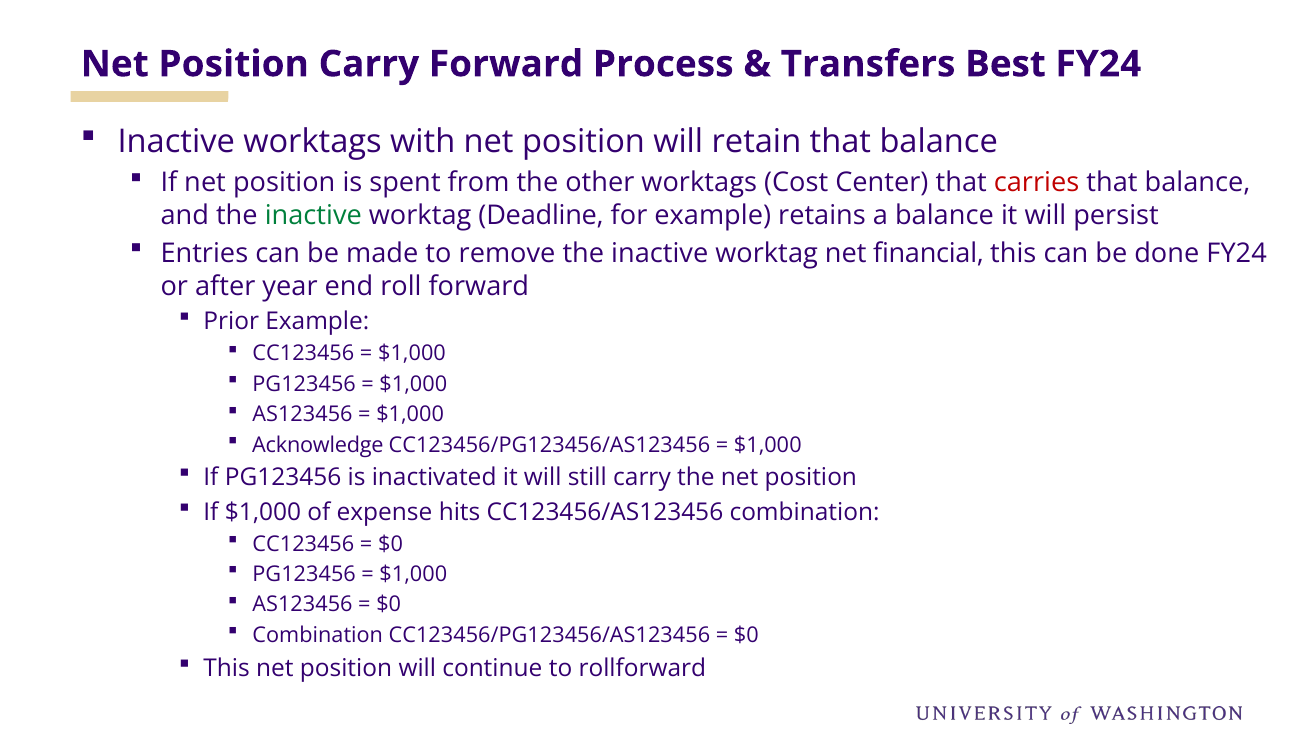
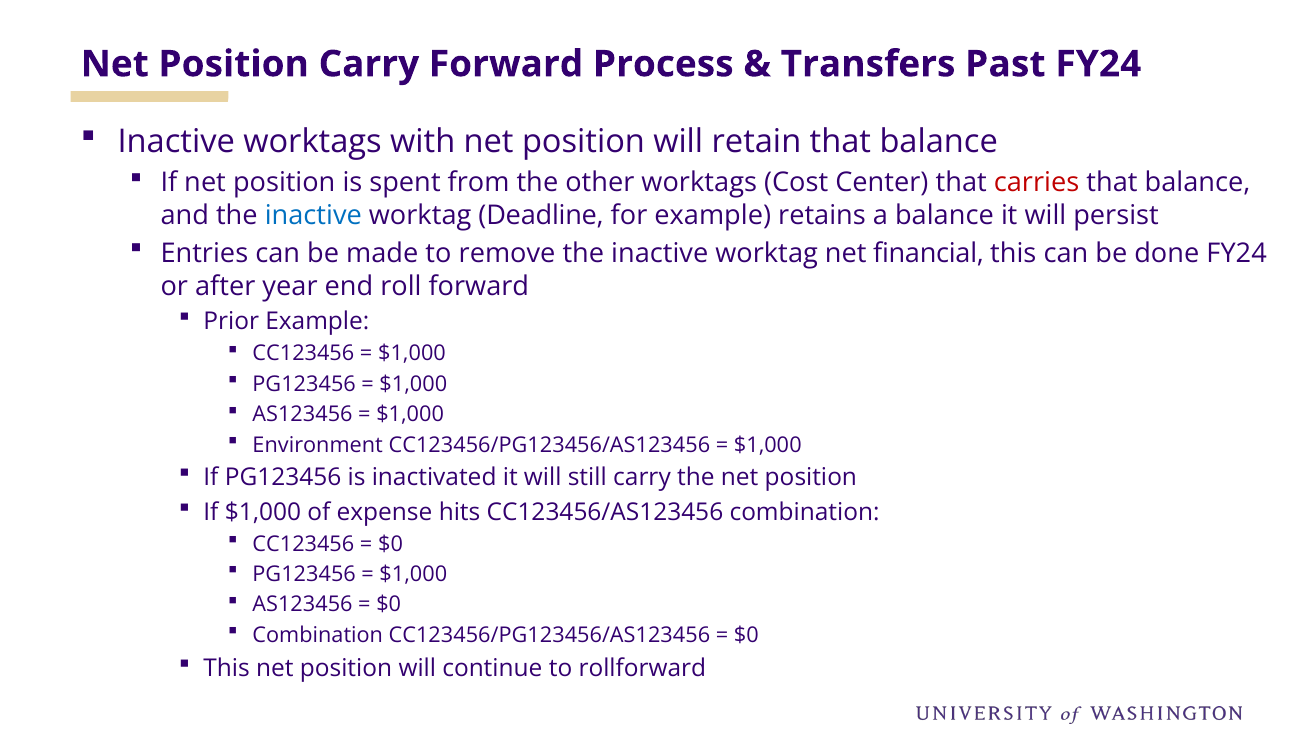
Best: Best -> Past (1005, 64)
inactive colour: green -> blue (313, 215)
Acknowledge: Acknowledge -> Environment (318, 445)
